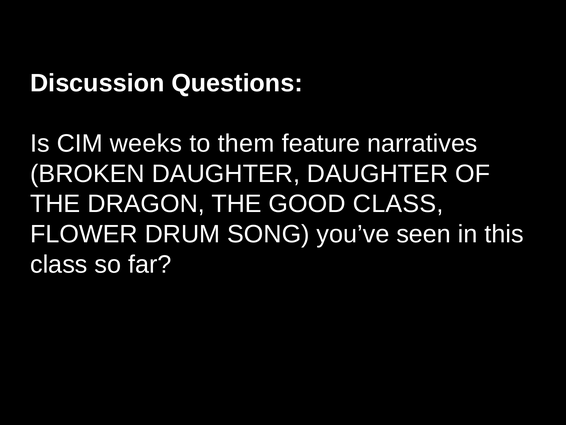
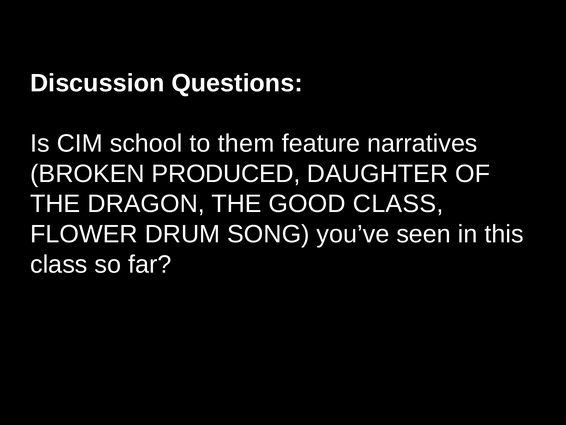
weeks: weeks -> school (146, 143)
BROKEN DAUGHTER: DAUGHTER -> PRODUCED (226, 174)
